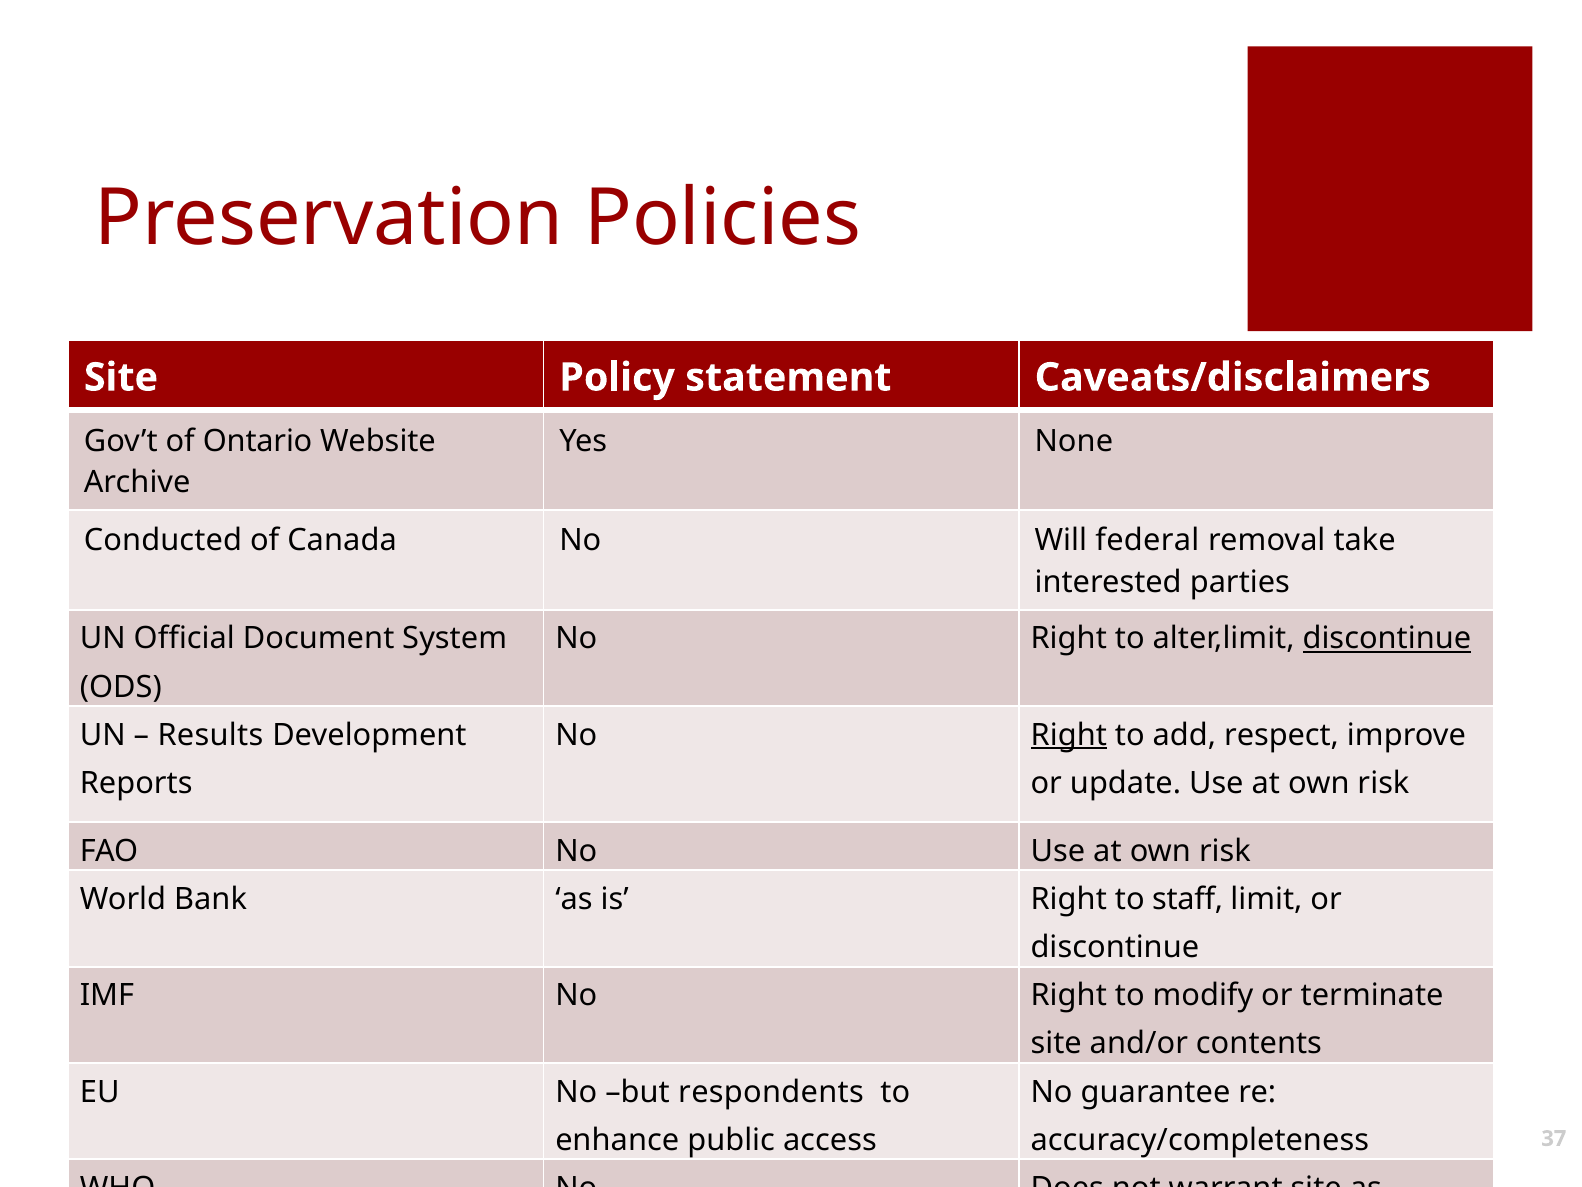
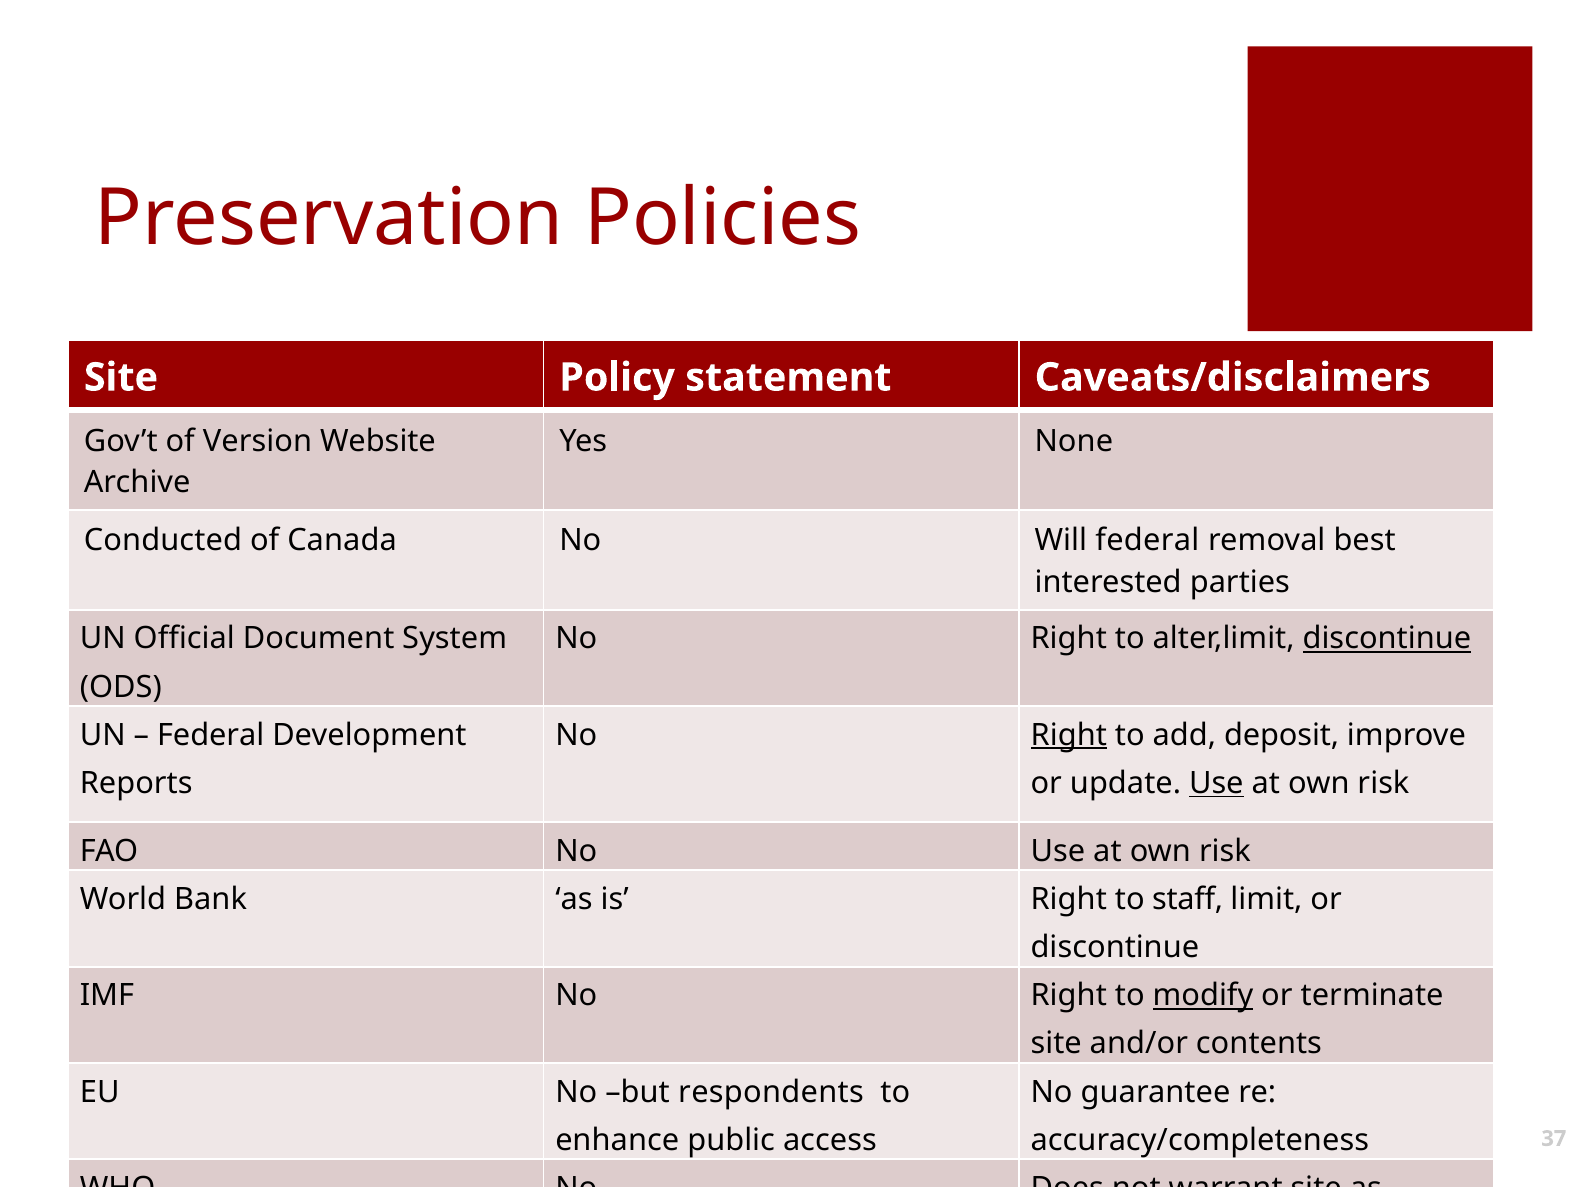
Ontario: Ontario -> Version (257, 441)
take: take -> best (1365, 540)
Results: Results -> Federal (211, 735)
respect: respect -> deposit (1282, 735)
Use underline: none -> present (1216, 783)
modify underline: none -> present (1203, 995)
